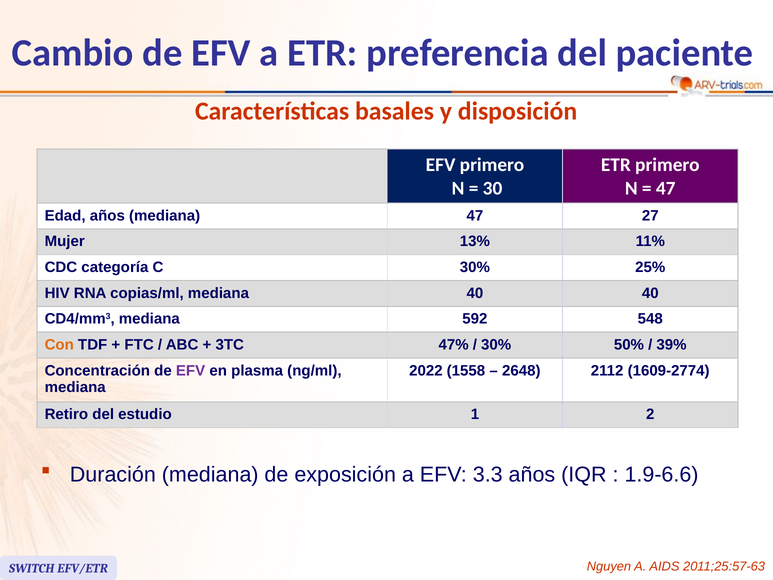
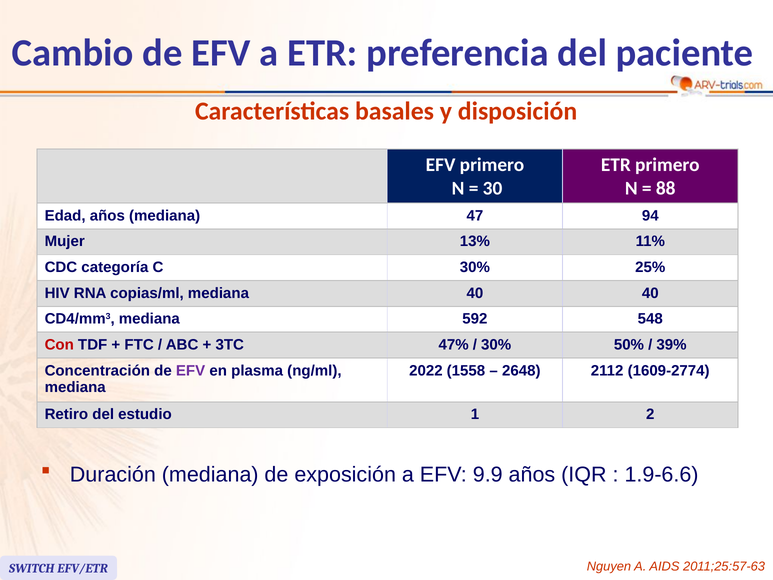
47: 47 -> 88 (666, 188)
27: 27 -> 94 (650, 216)
Con colour: orange -> red (59, 345)
3.3: 3.3 -> 9.9 (488, 474)
